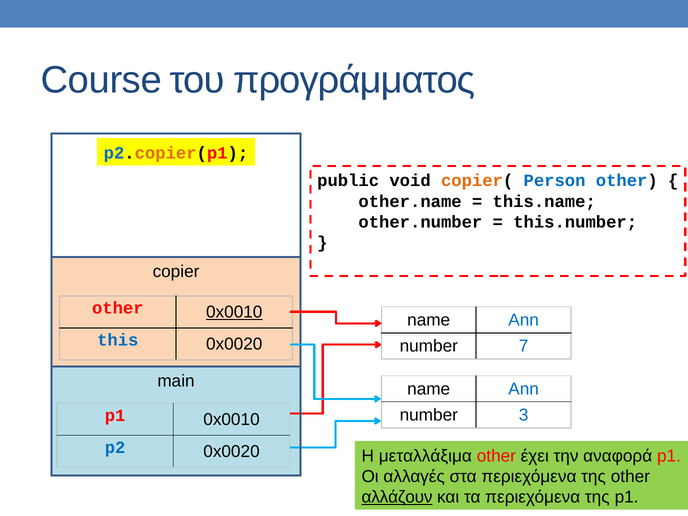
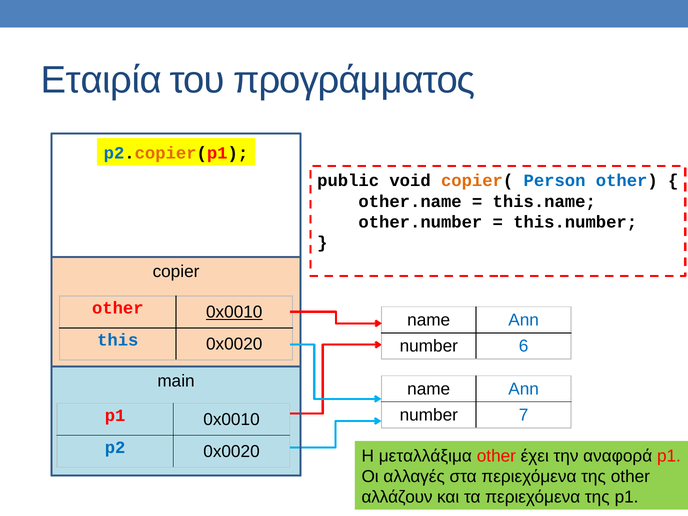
Course: Course -> Εταιρία (101, 80)
7: 7 -> 6 (524, 346)
3: 3 -> 7 (524, 415)
αλλάζουν underline: present -> none (397, 497)
